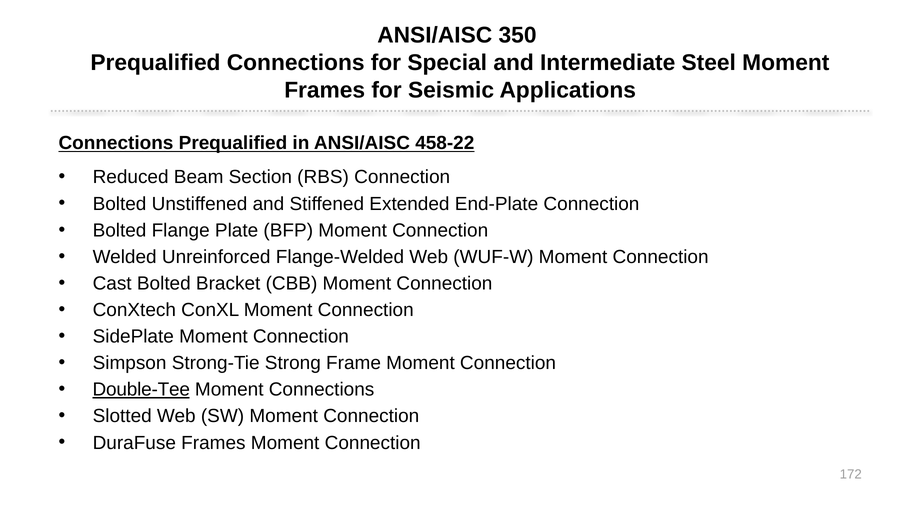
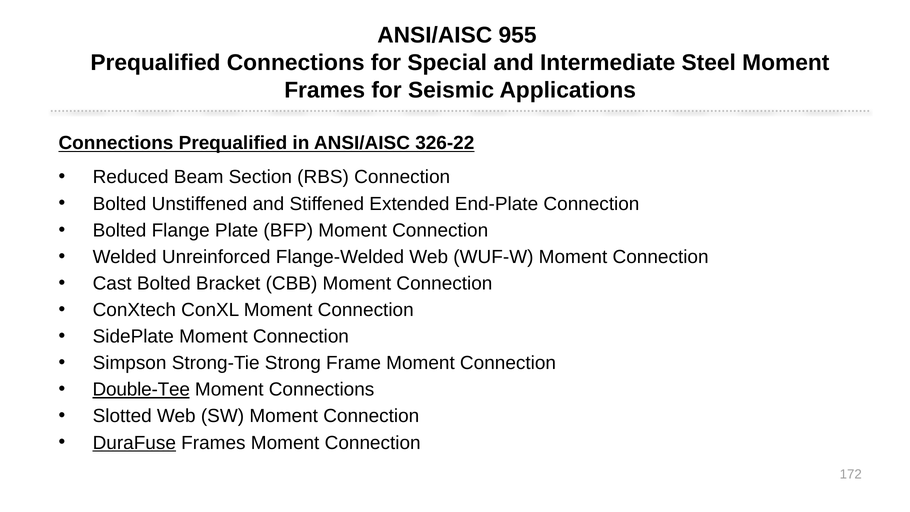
350: 350 -> 955 (518, 35)
458-22: 458-22 -> 326-22 (445, 143)
DuraFuse underline: none -> present (134, 443)
